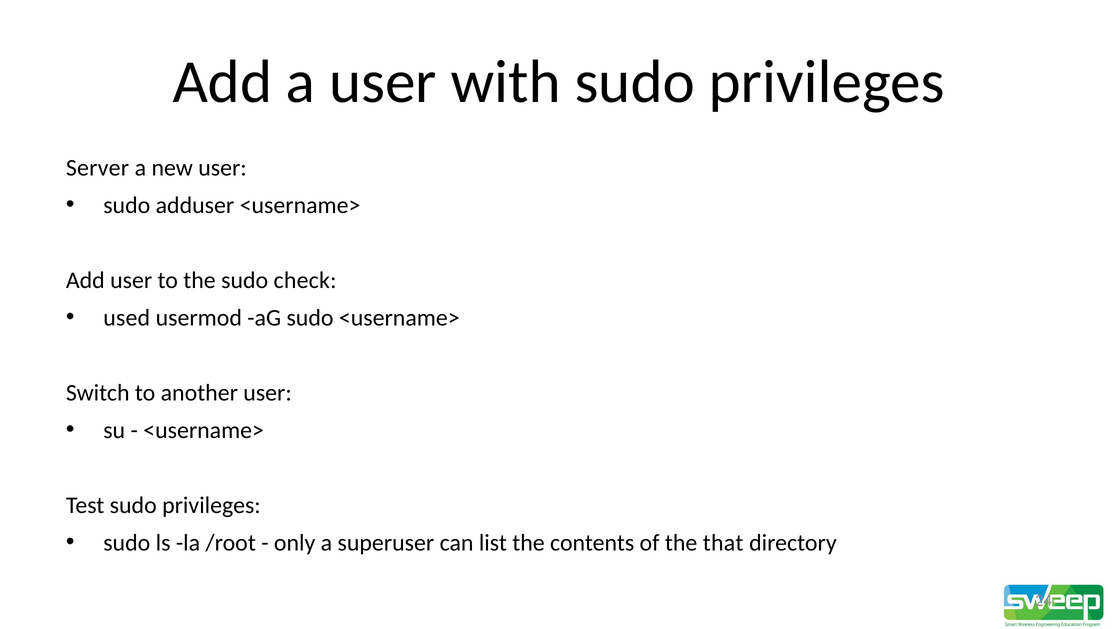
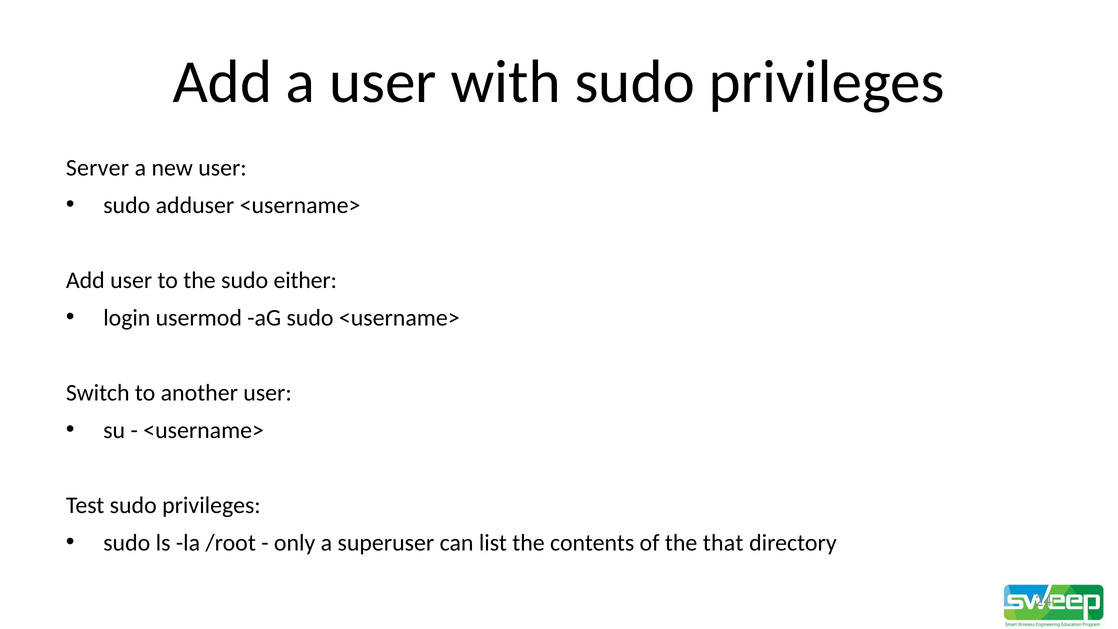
check: check -> either (305, 280)
used: used -> login (127, 318)
